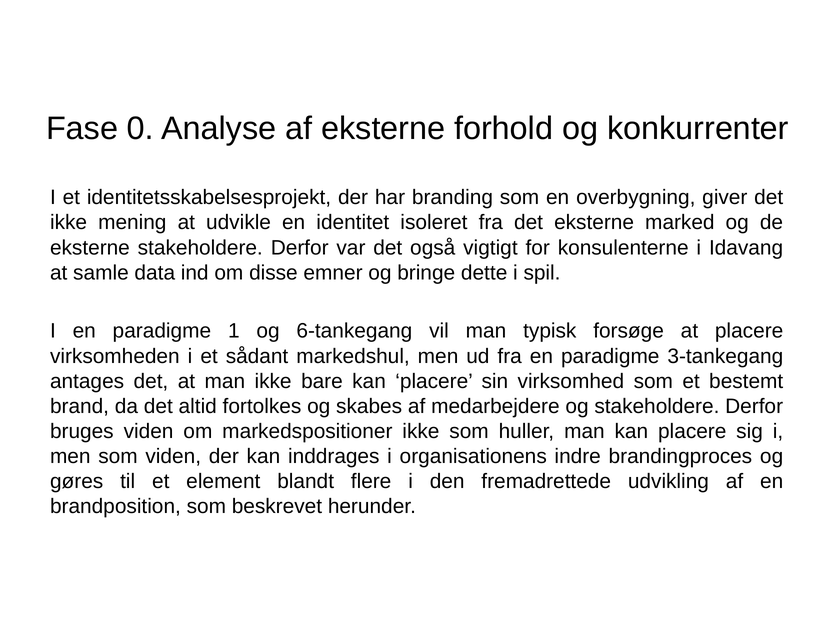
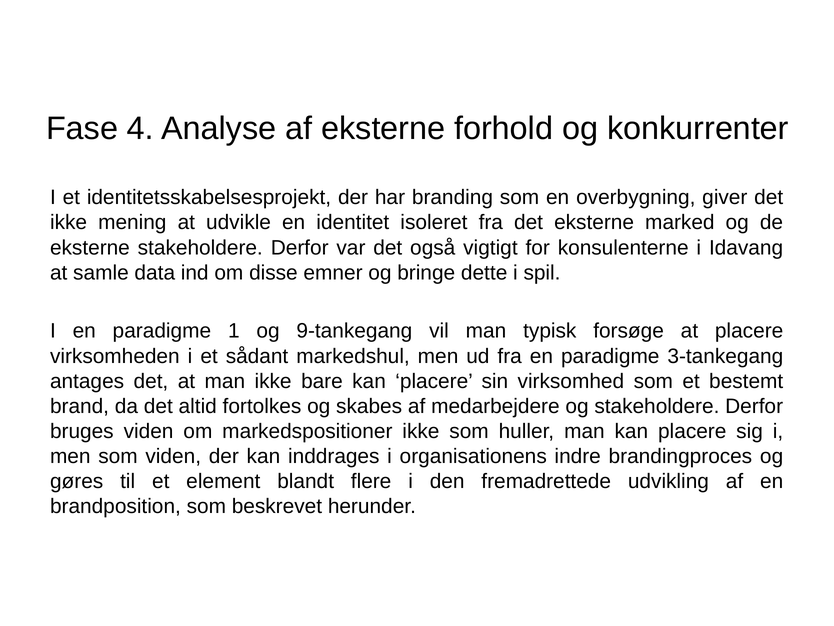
0: 0 -> 4 (140, 128)
6-tankegang: 6-tankegang -> 9-tankegang (354, 331)
